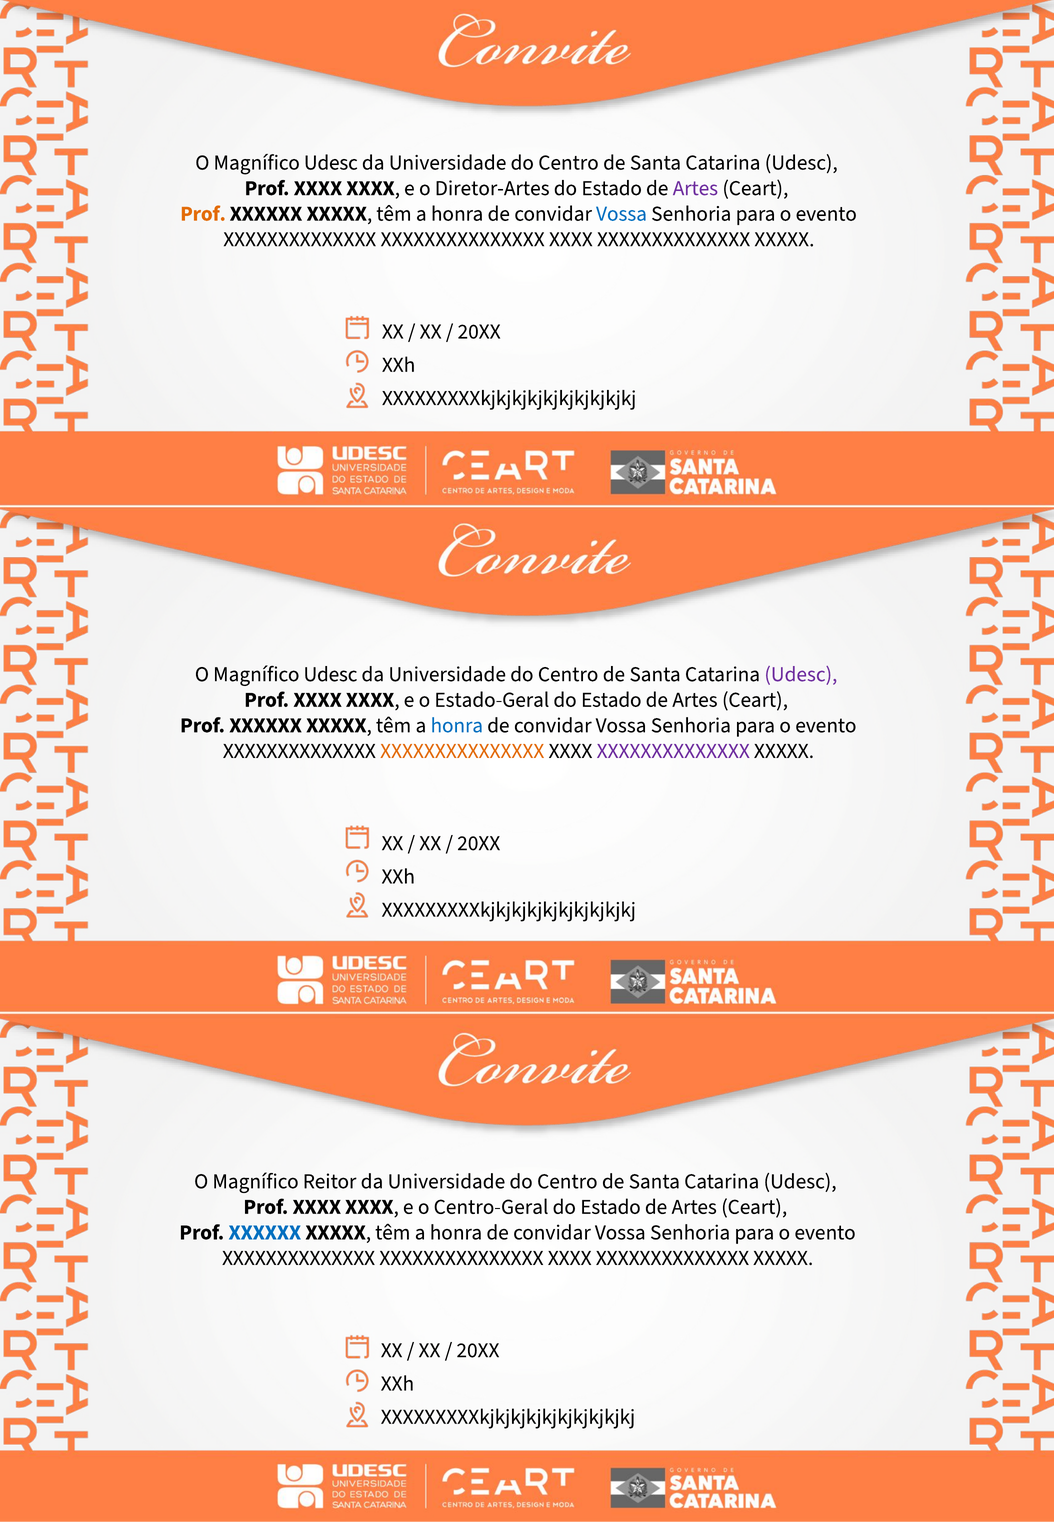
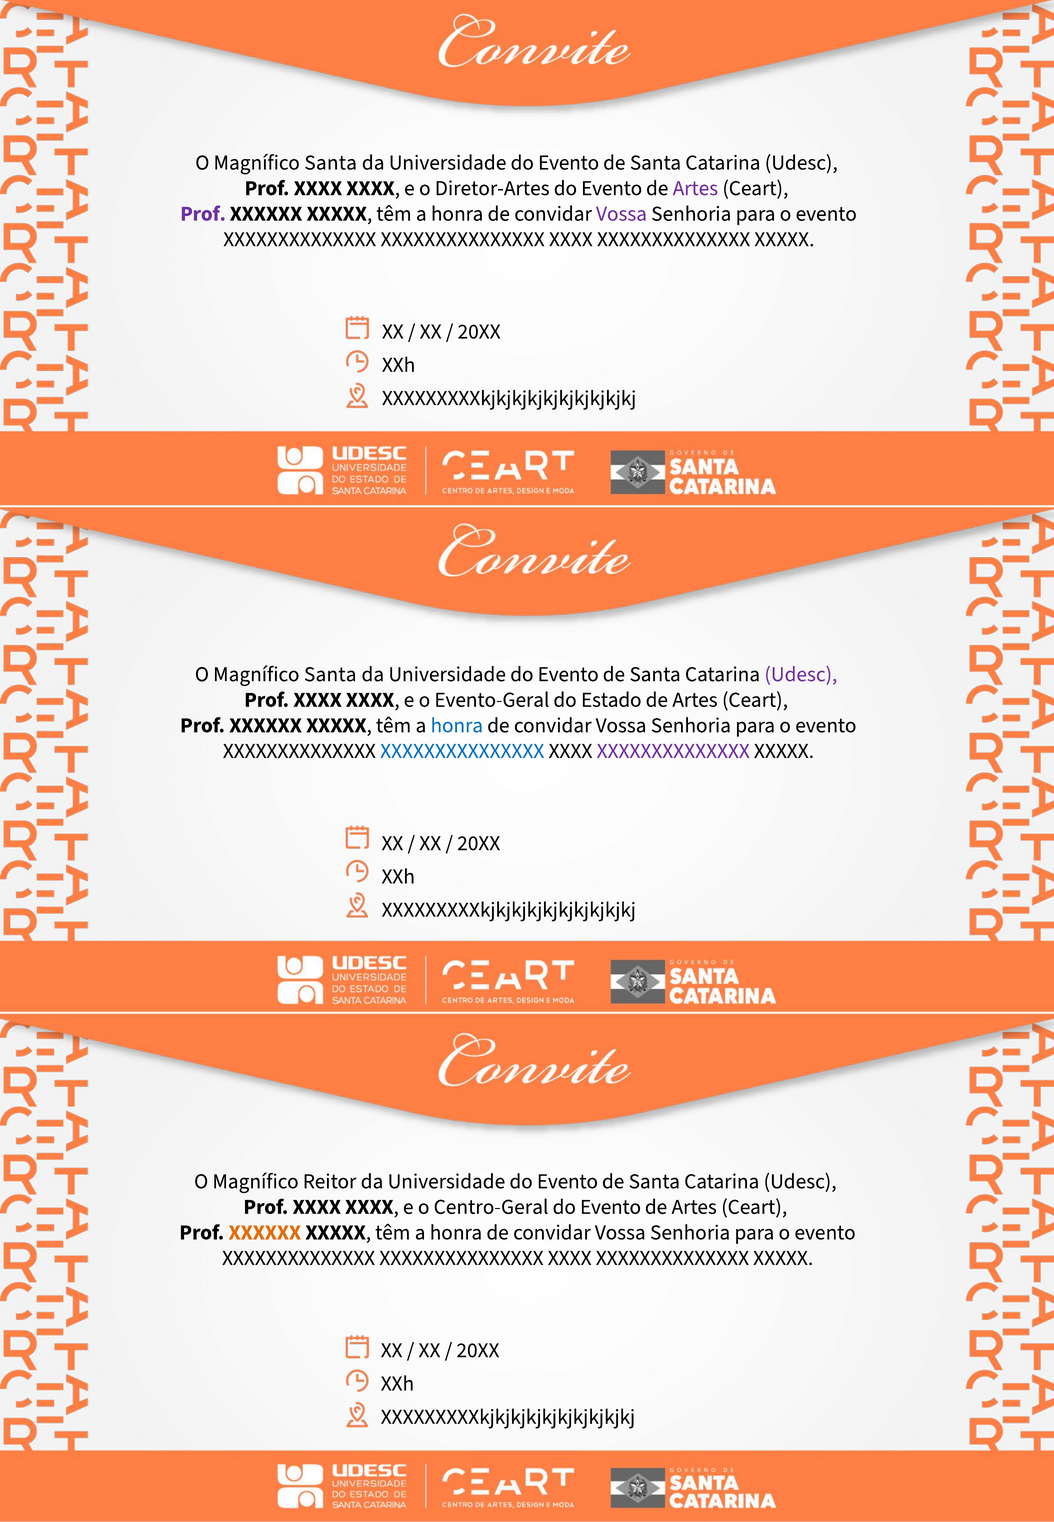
Udesc: Udesc -> Santa (331, 163)
Centro: Centro -> Evento (569, 163)
Estado: Estado -> Evento (612, 188)
Prof colour: orange -> purple (203, 214)
Vossa colour: blue -> purple (621, 214)
Udesc: Udesc -> Santa (330, 674)
Centro: Centro -> Evento (568, 674)
Estado-Geral: Estado-Geral -> Evento-Geral (492, 700)
XXXXXXXXXXXXXXX colour: orange -> blue (462, 751)
Centro: Centro -> Evento (567, 1182)
Estado: Estado -> Evento (611, 1207)
XXXXXX colour: blue -> orange (265, 1233)
